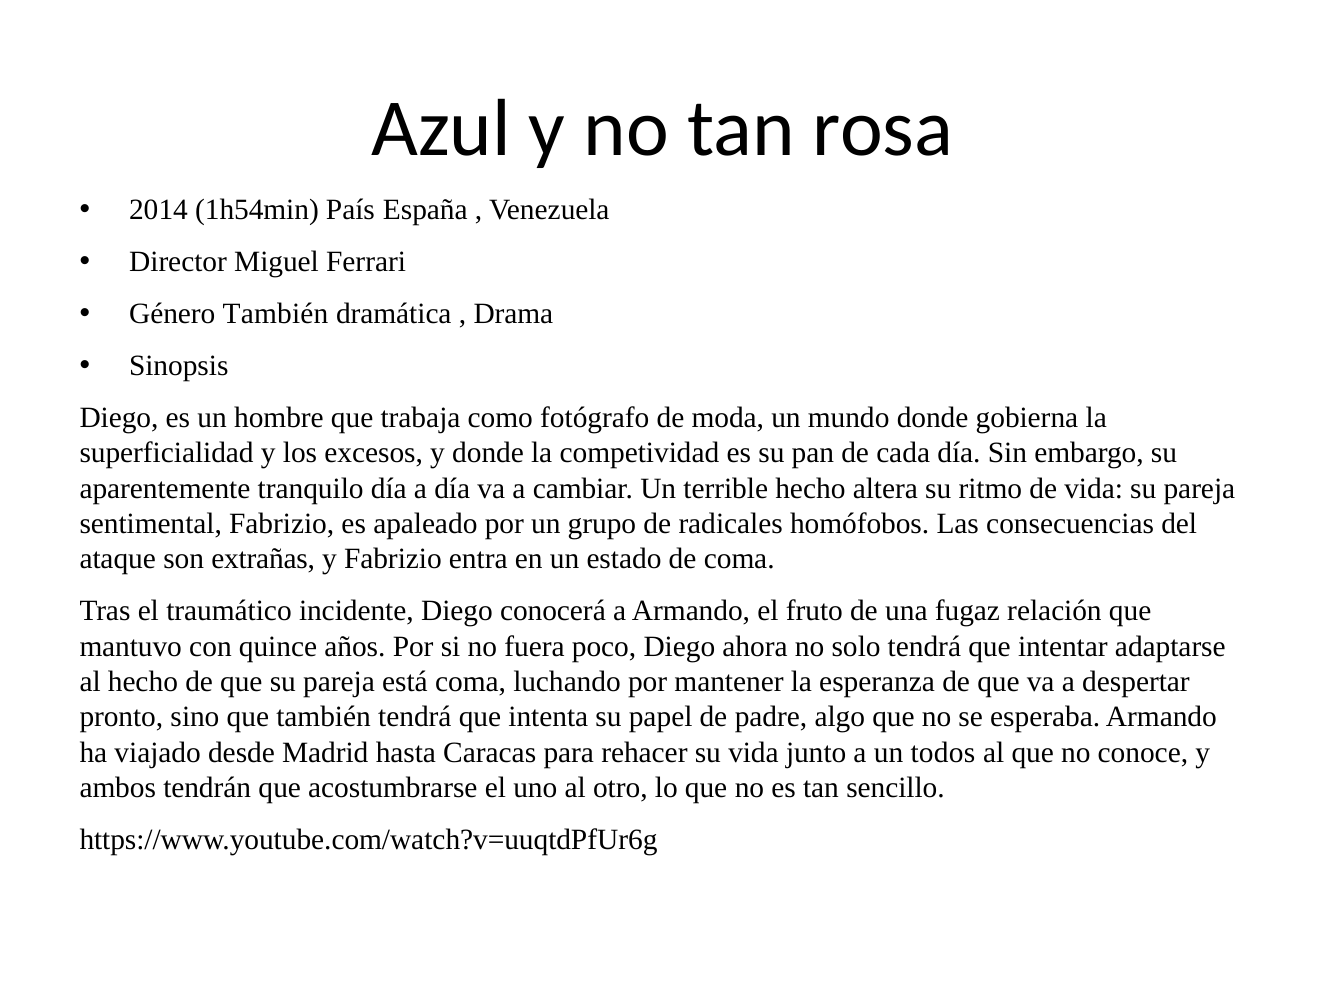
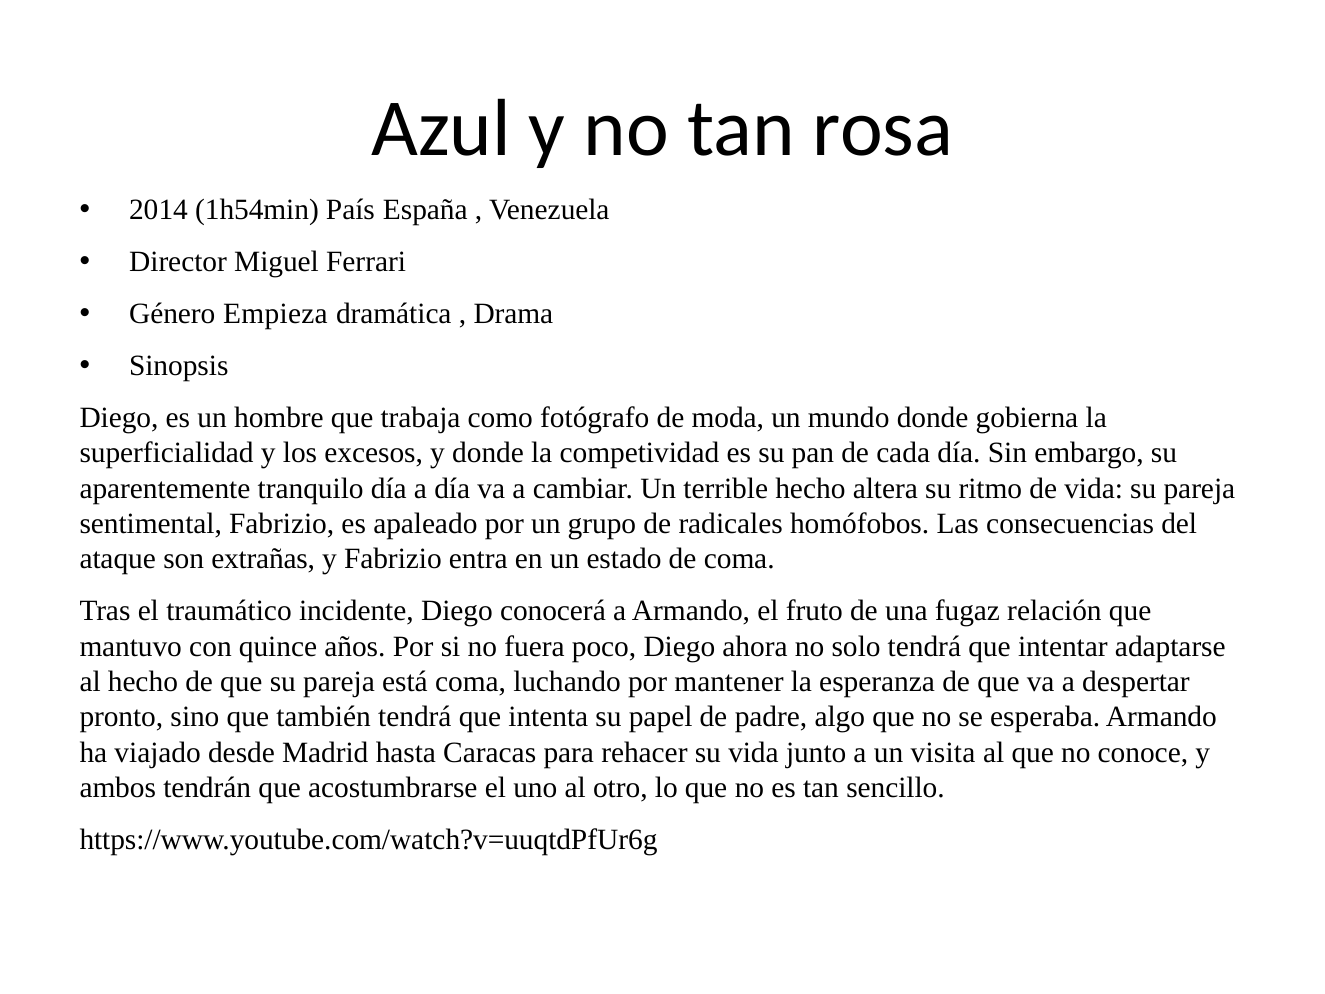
Género También: También -> Empieza (275, 314)
todos: todos -> visita (943, 752)
